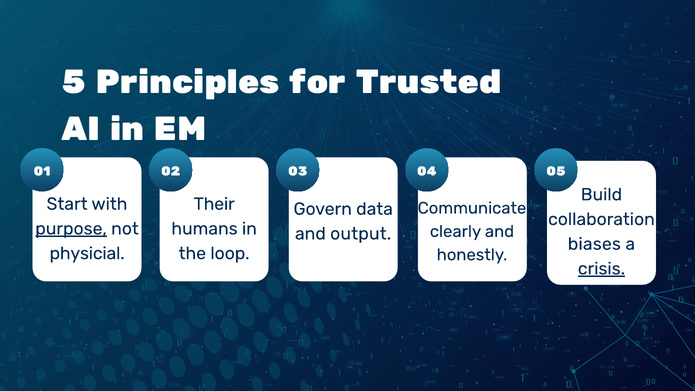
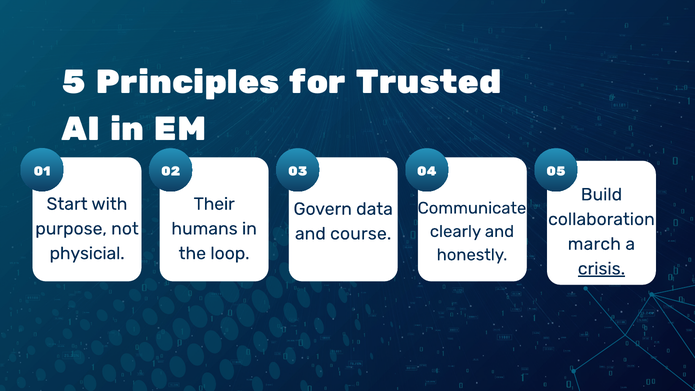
purpose underline: present -> none (71, 229)
output: output -> course (361, 234)
biases: biases -> march (594, 244)
